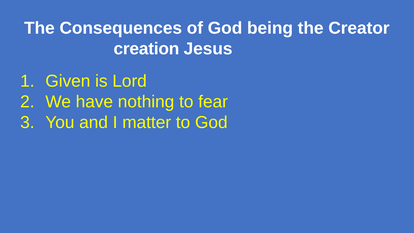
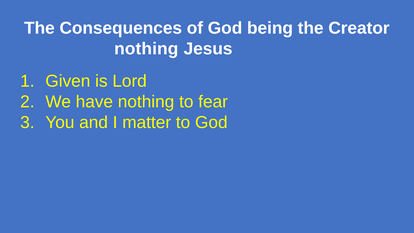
creation: creation -> nothing (146, 49)
